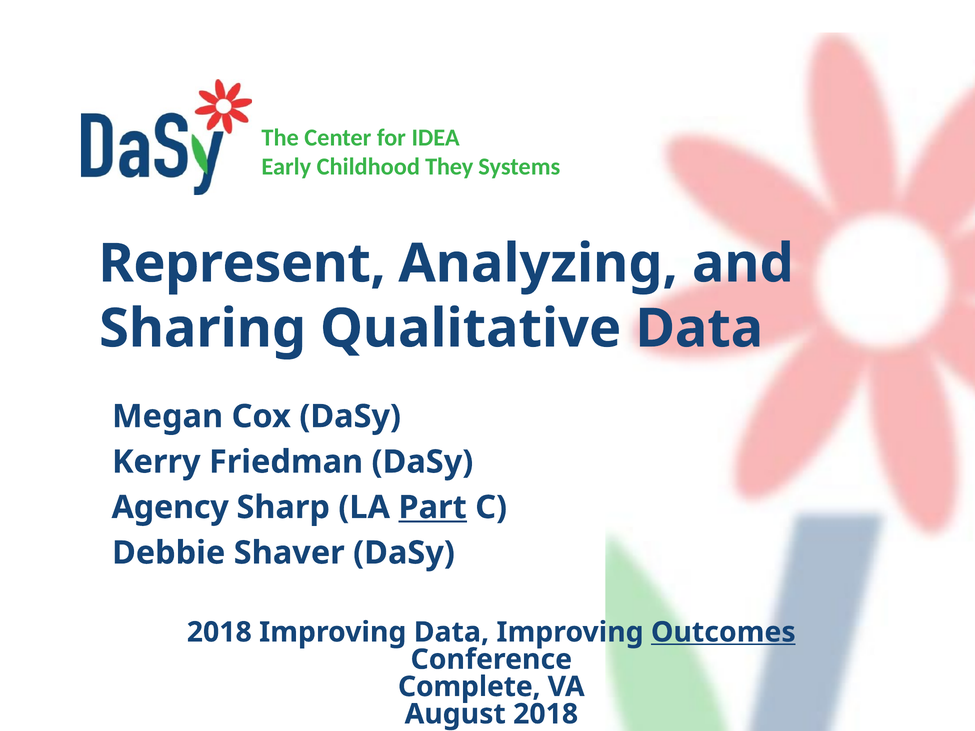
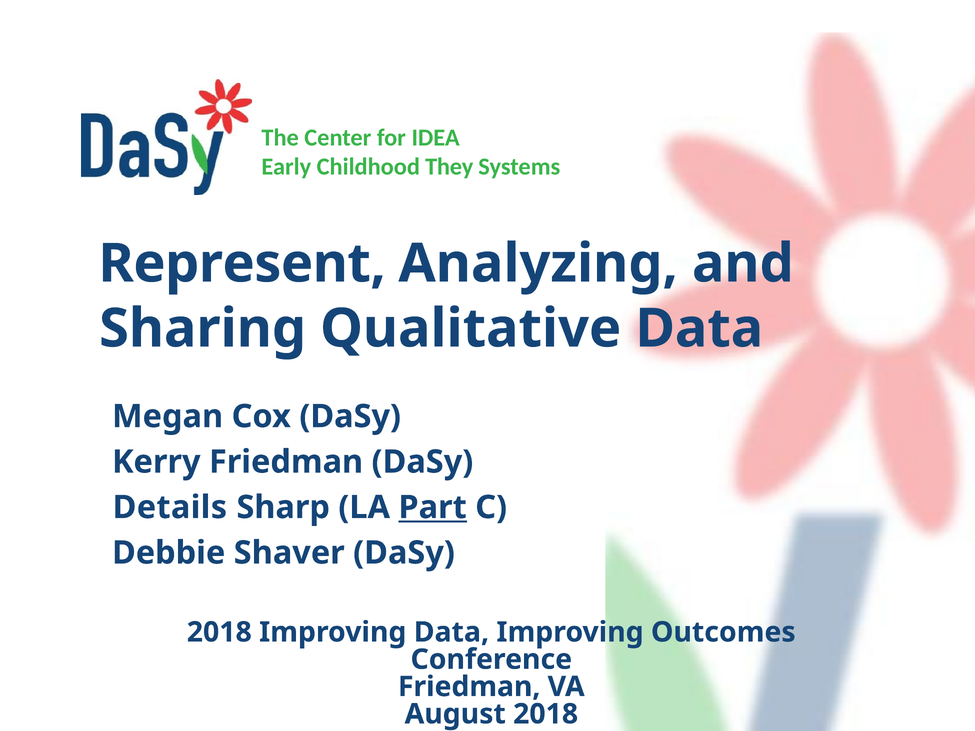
Agency: Agency -> Details (170, 508)
Outcomes underline: present -> none (723, 632)
Complete: Complete -> Friedman (469, 687)
